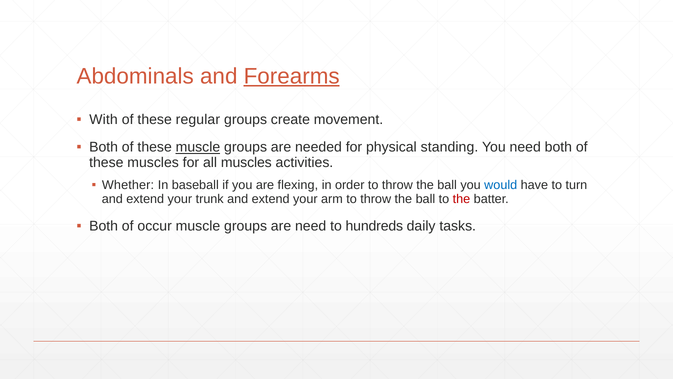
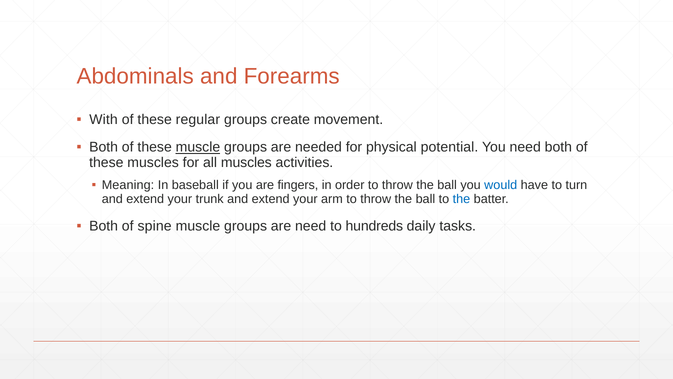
Forearms underline: present -> none (292, 76)
standing: standing -> potential (449, 147)
Whether: Whether -> Meaning (128, 185)
flexing: flexing -> fingers (298, 185)
the colour: red -> blue (462, 199)
occur: occur -> spine (155, 226)
